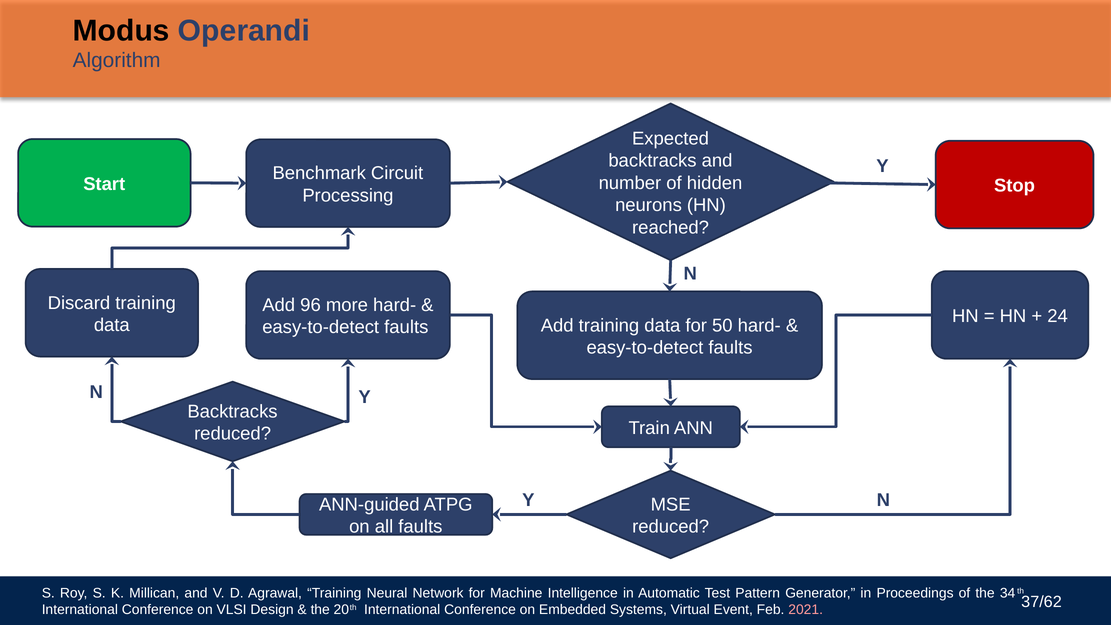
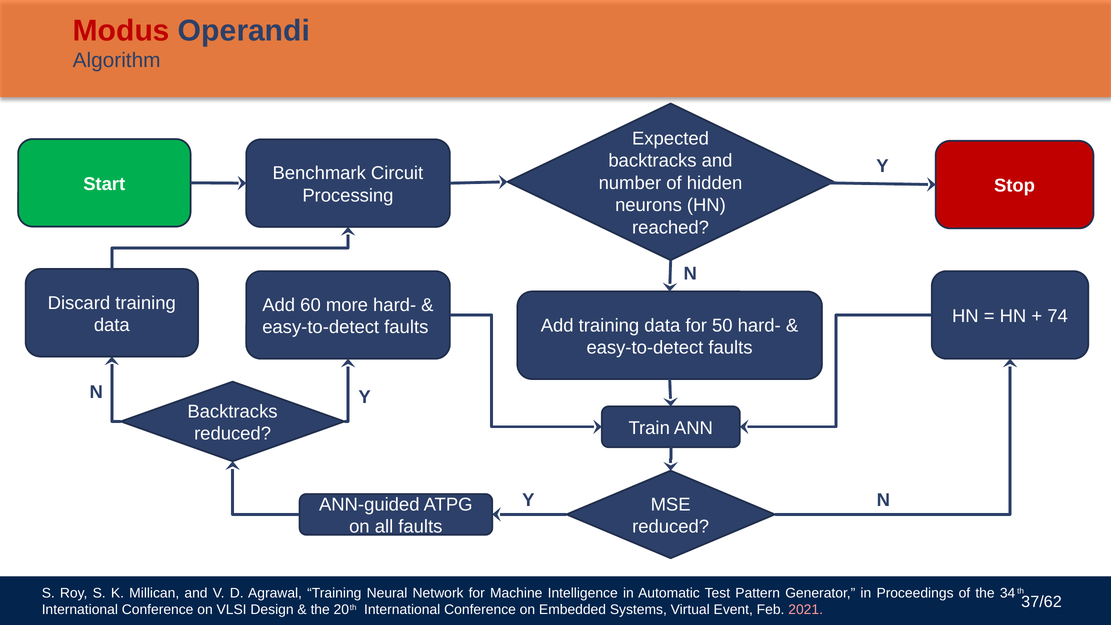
Modus colour: black -> red (121, 31)
96: 96 -> 60 (311, 305)
24: 24 -> 74 (1058, 316)
